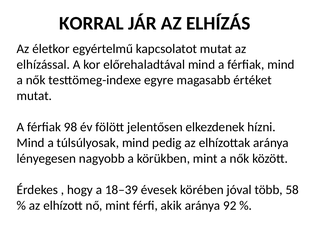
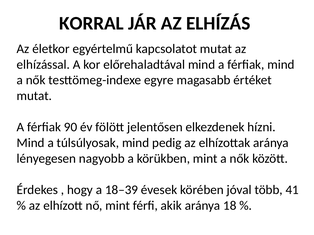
98: 98 -> 90 (71, 127)
58: 58 -> 41 (292, 190)
92: 92 -> 18 (230, 206)
